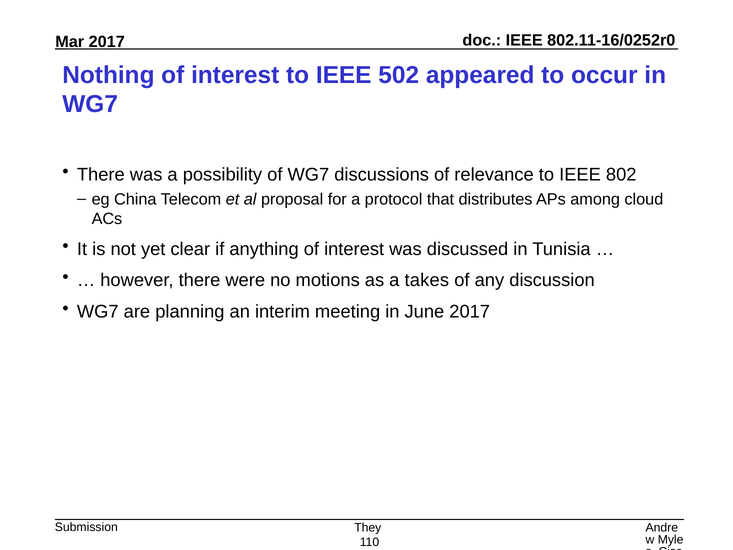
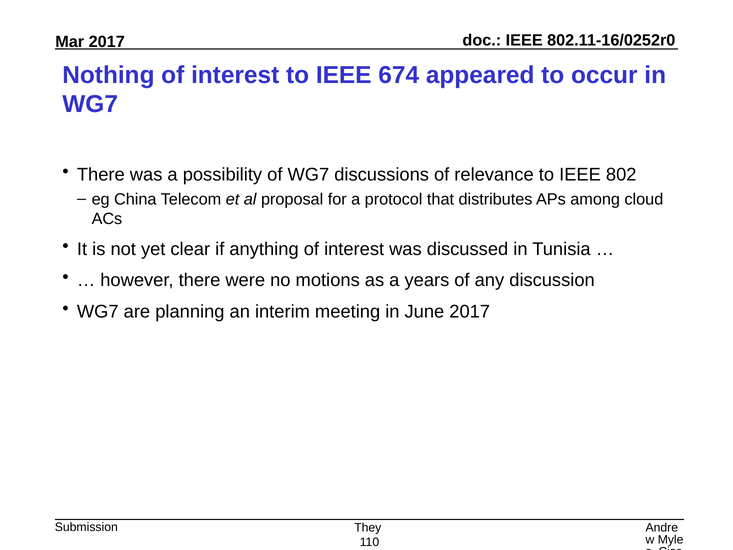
502: 502 -> 674 (399, 75)
takes: takes -> years (427, 280)
